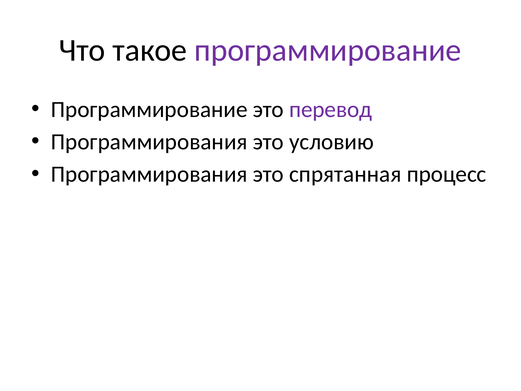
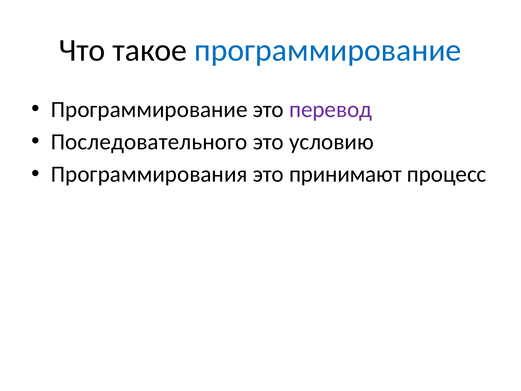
программирование colour: purple -> blue (328, 50)
Программирования: Программирования -> Последовательного (149, 142)
спрятанная: спрятанная -> принимают (345, 174)
